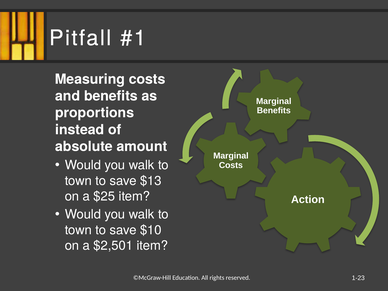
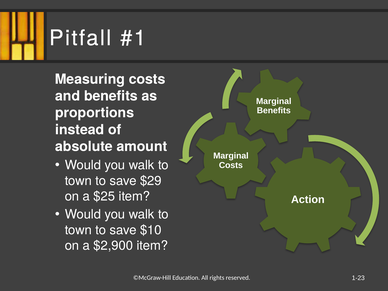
$13: $13 -> $29 (151, 181)
$2,501: $2,501 -> $2,900 (113, 246)
